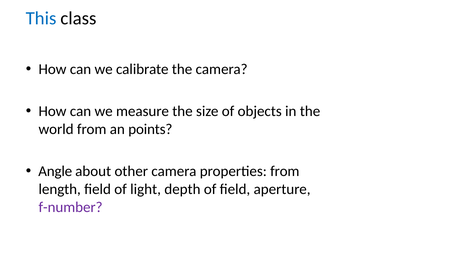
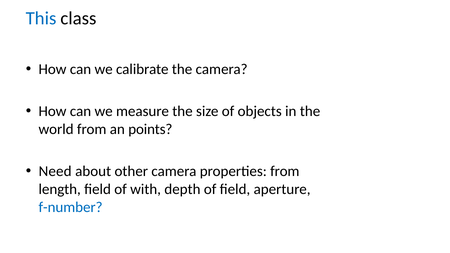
Angle: Angle -> Need (55, 171)
light: light -> with (146, 189)
f-number colour: purple -> blue (71, 207)
